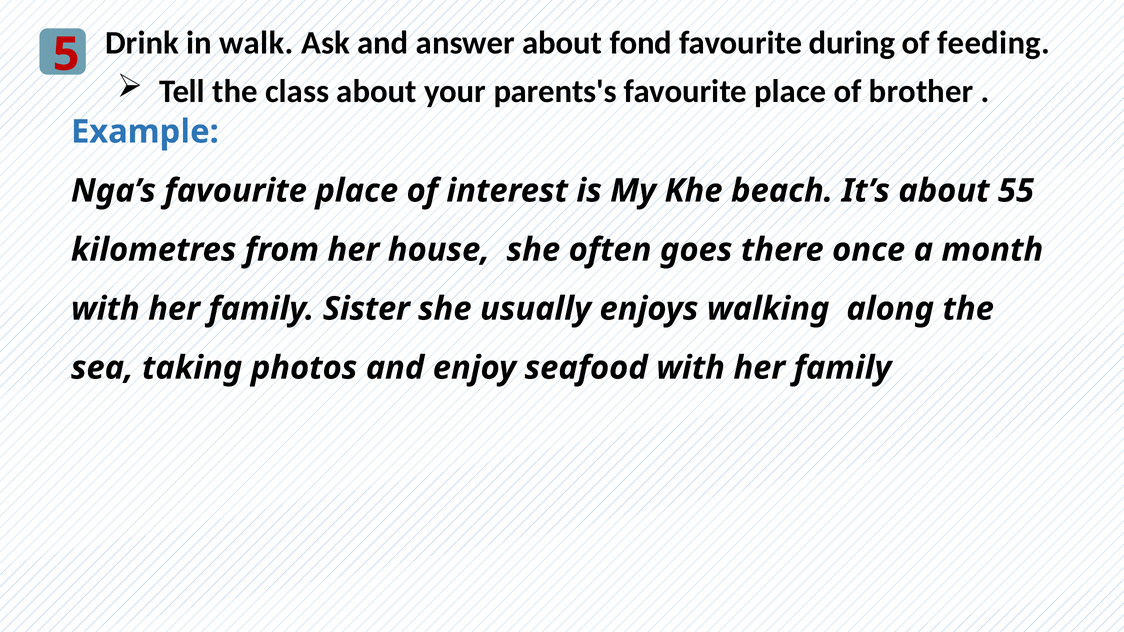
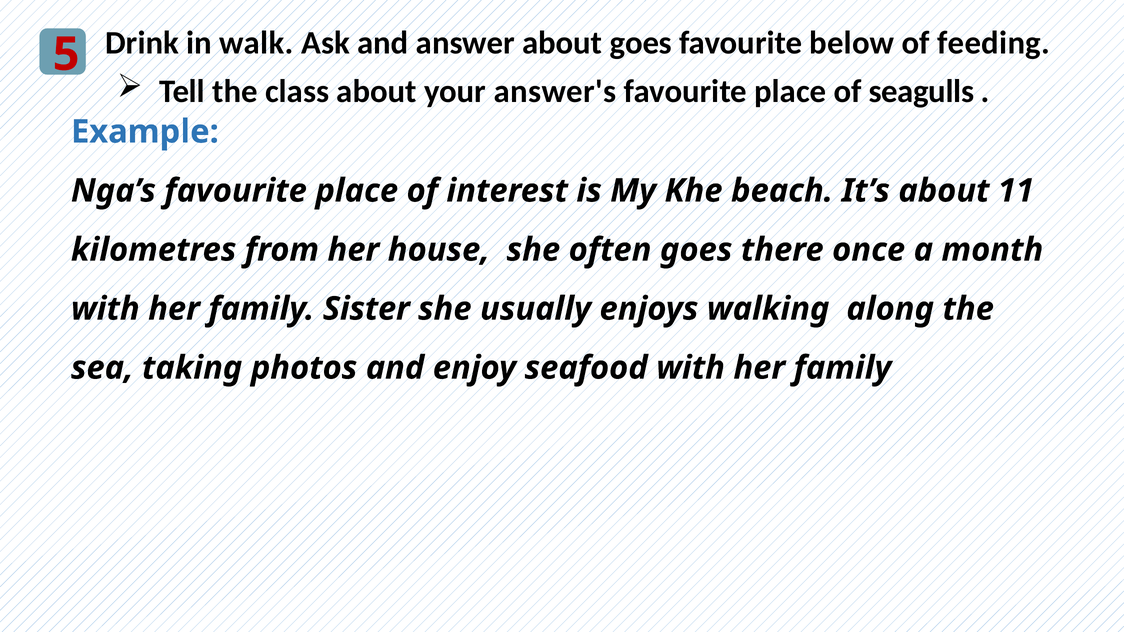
about fond: fond -> goes (641, 43)
during: during -> below (852, 43)
parents's: parents's -> answer's (555, 92)
brother: brother -> seagulls (921, 92)
55: 55 -> 11 (1016, 191)
